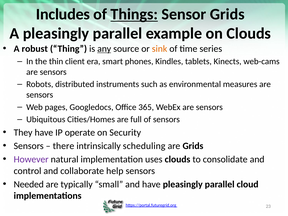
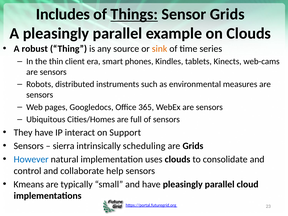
any underline: present -> none (104, 49)
operate: operate -> interact (80, 132)
Security: Security -> Support (125, 132)
there: there -> sierra (64, 146)
However colour: purple -> blue (31, 159)
Needed: Needed -> Kmeans (29, 184)
